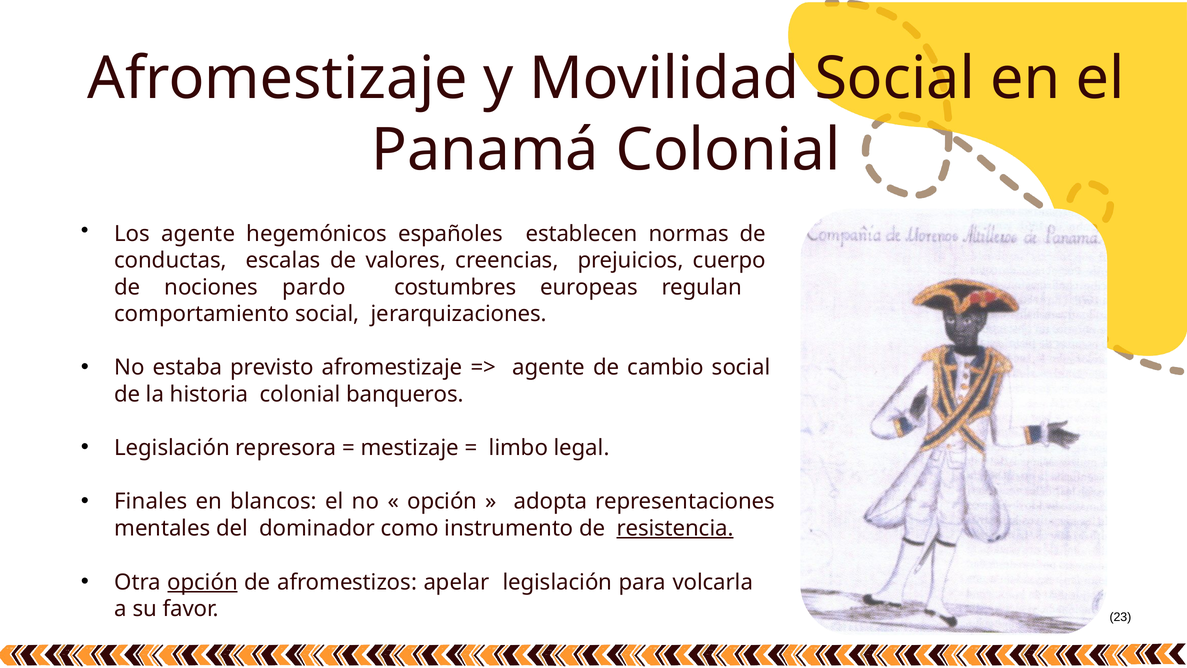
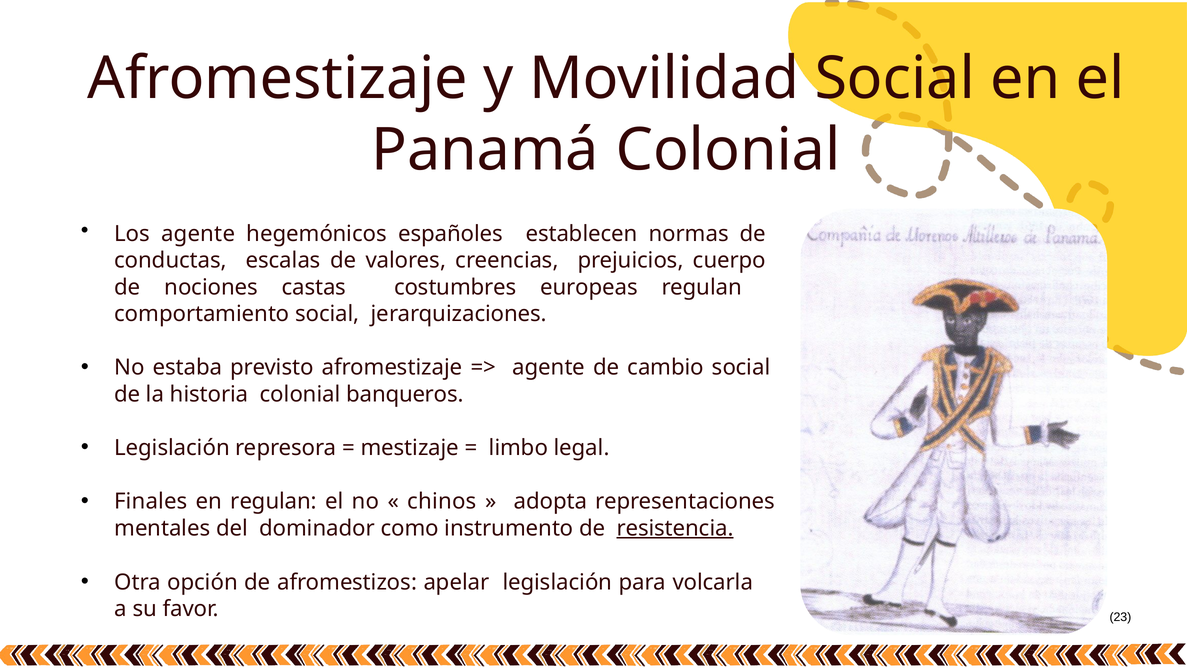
pardo: pardo -> castas (314, 287)
en blancos: blancos -> regulan (274, 501)
opción: opción -> chinos (442, 501)
opción underline: present -> none (203, 582)
